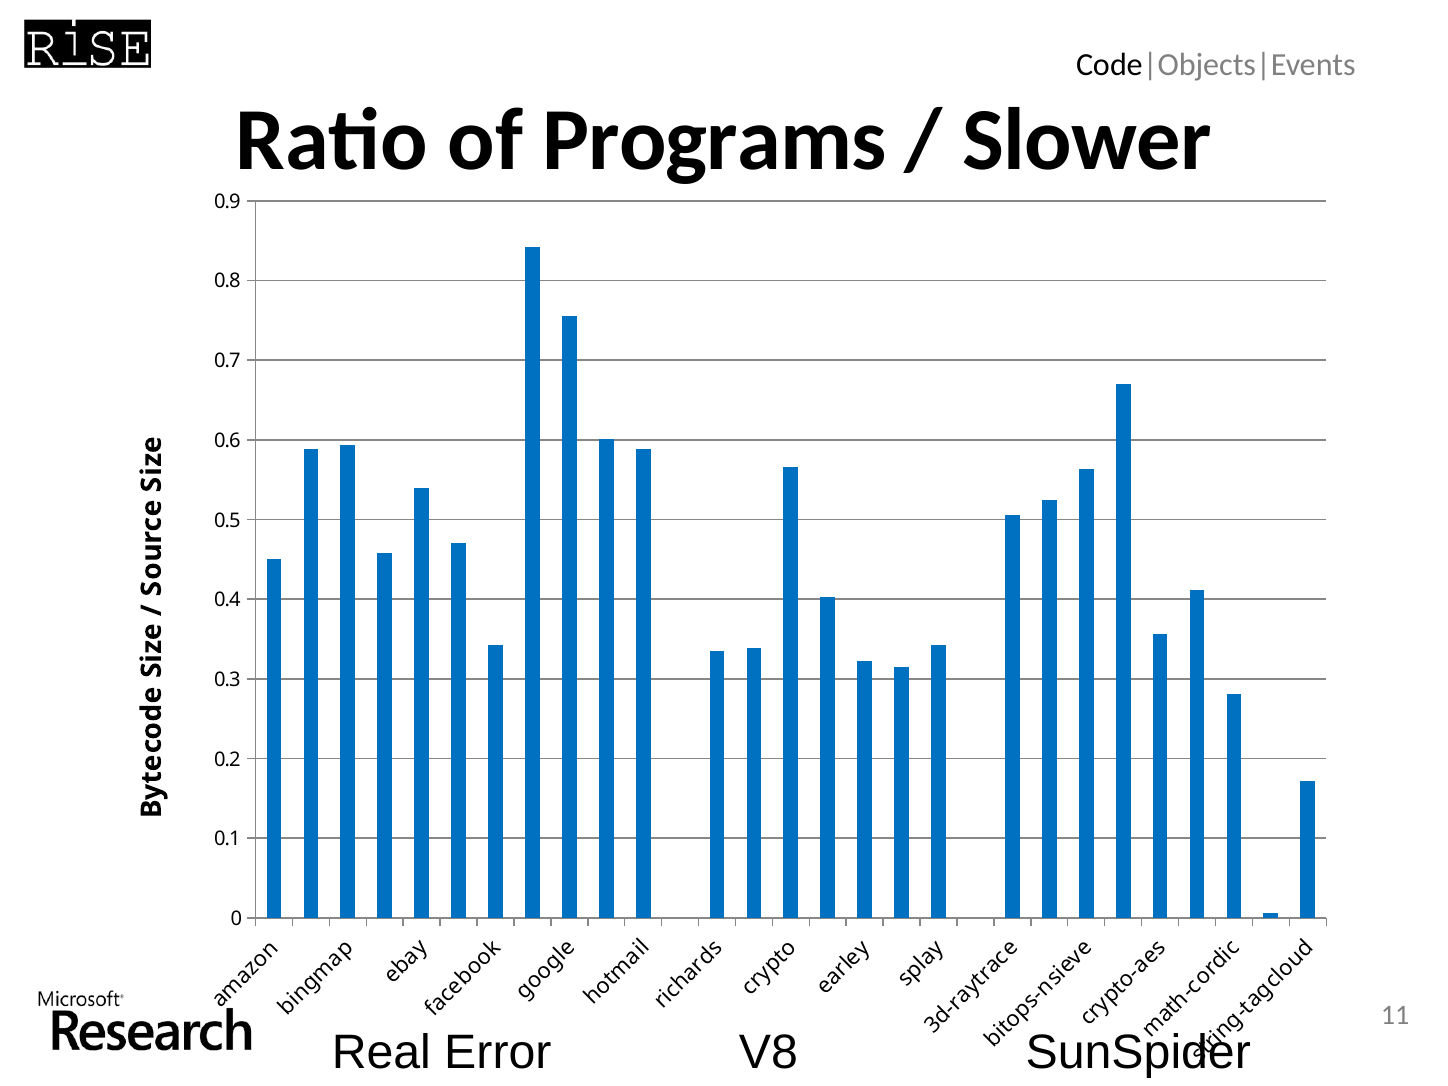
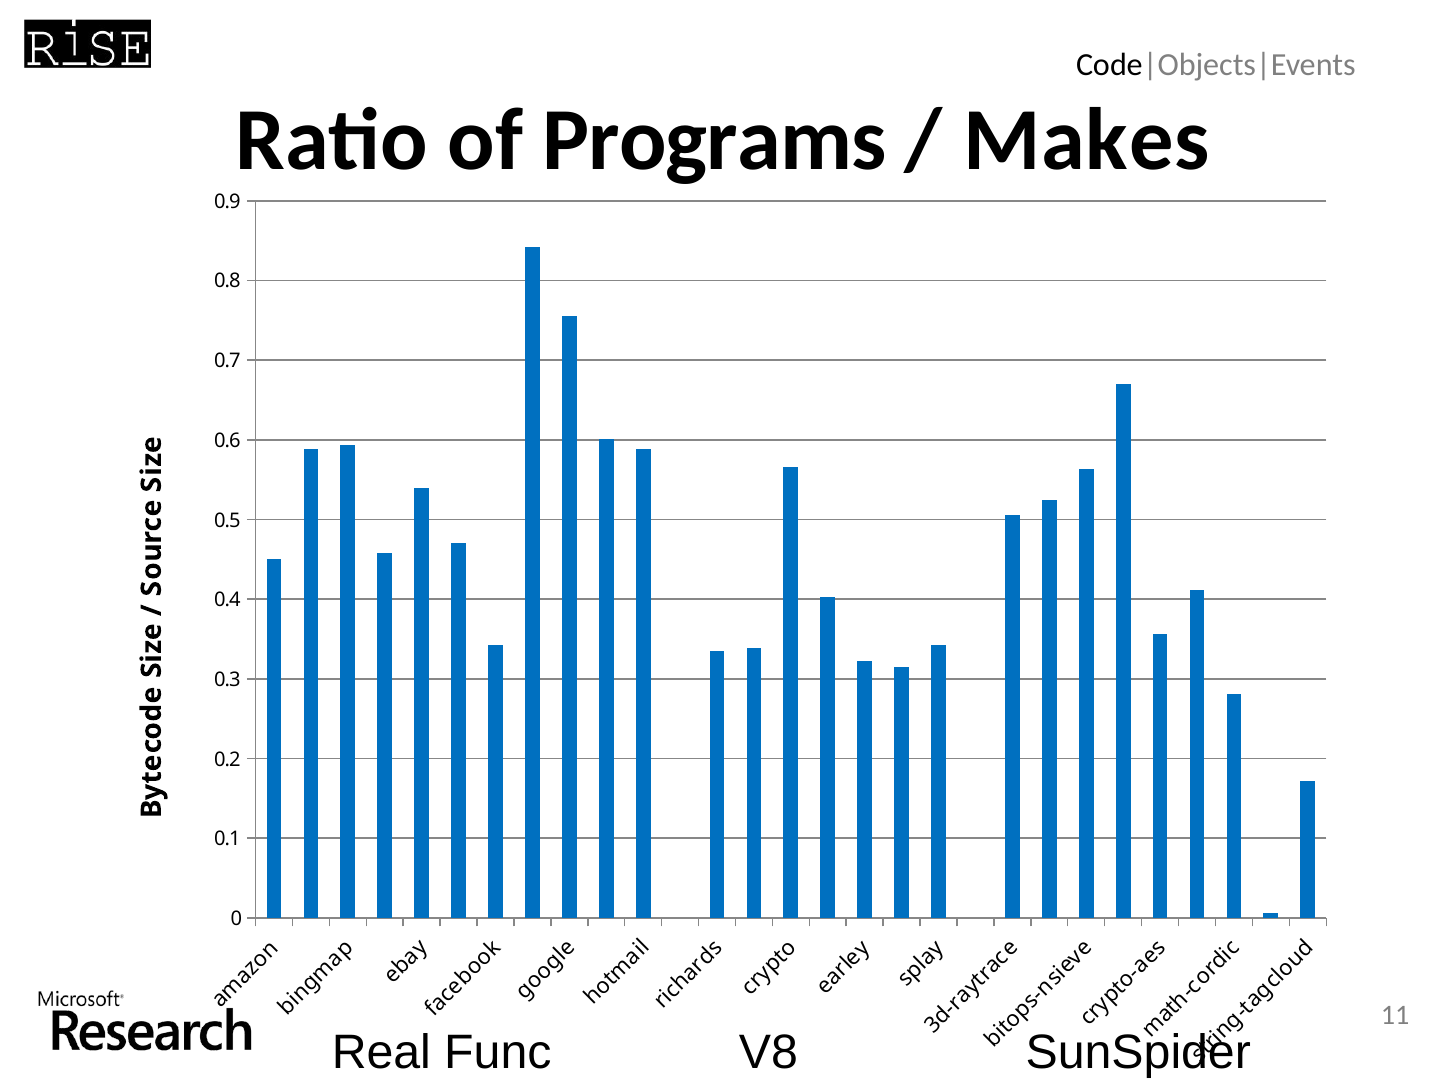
Slower: Slower -> Makes (1086, 140)
Error: Error -> Func (498, 1052)
